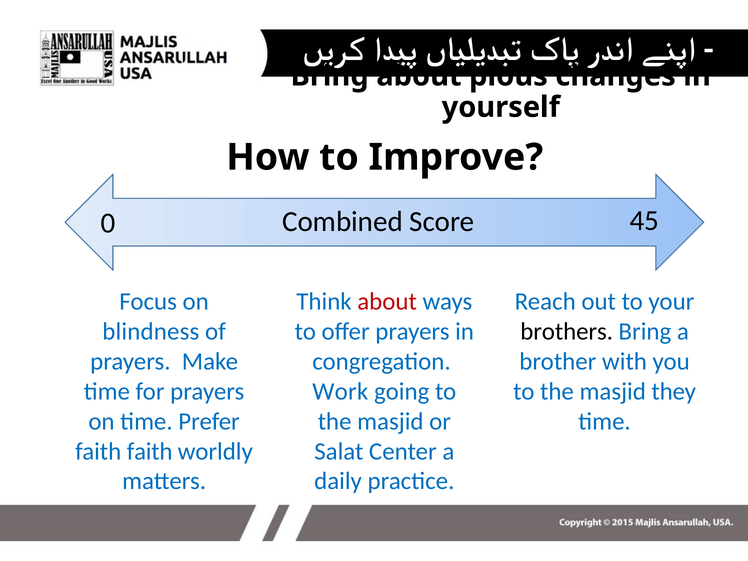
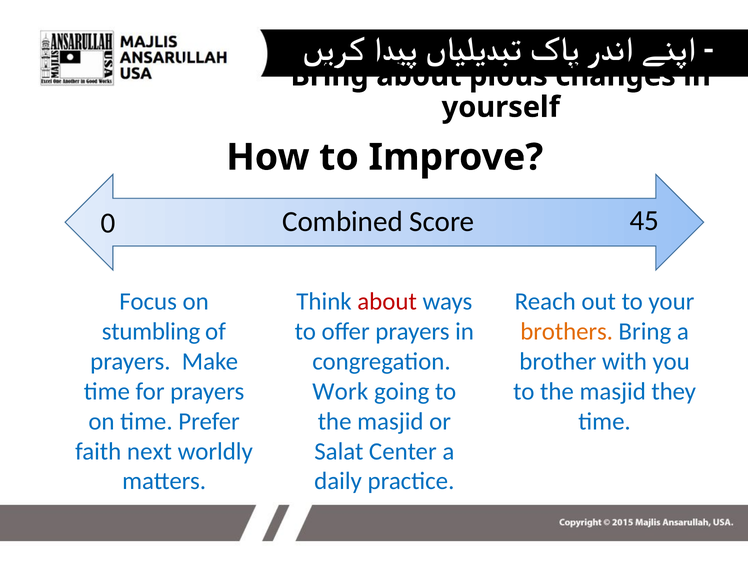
blindness: blindness -> stumbling (151, 332)
brothers colour: black -> orange (567, 332)
faith faith: faith -> next (149, 451)
